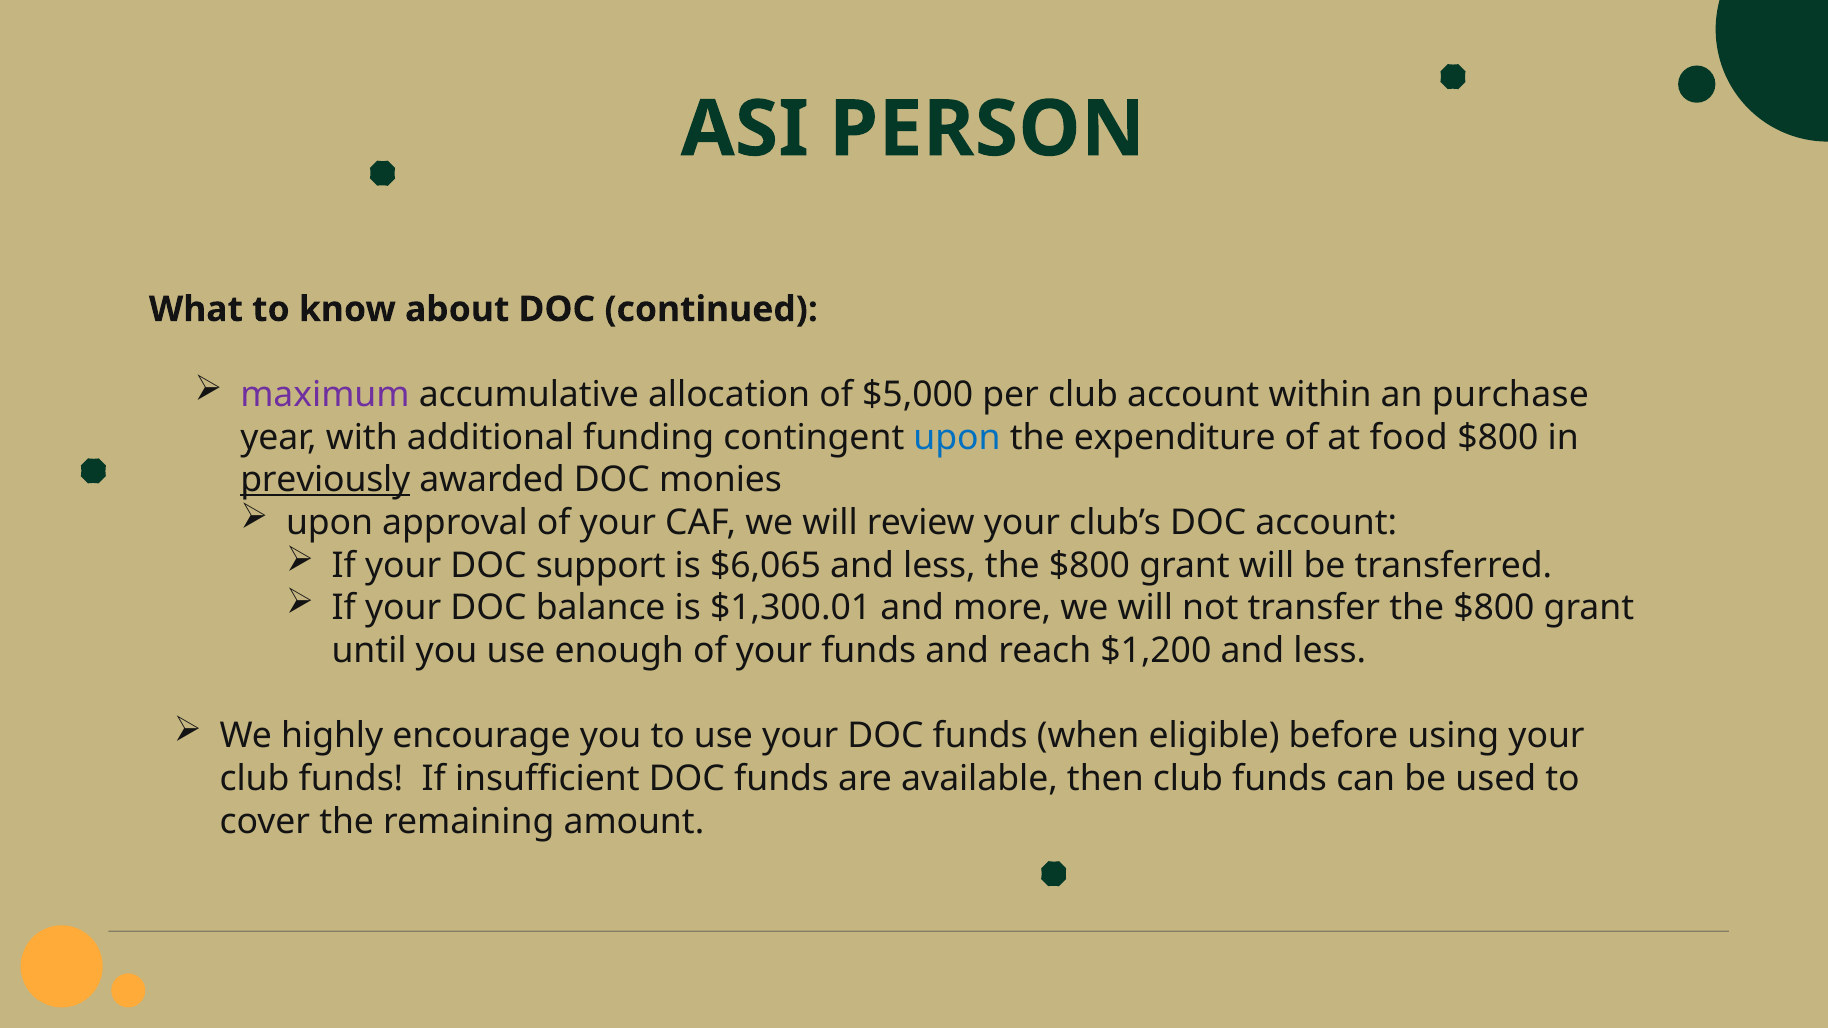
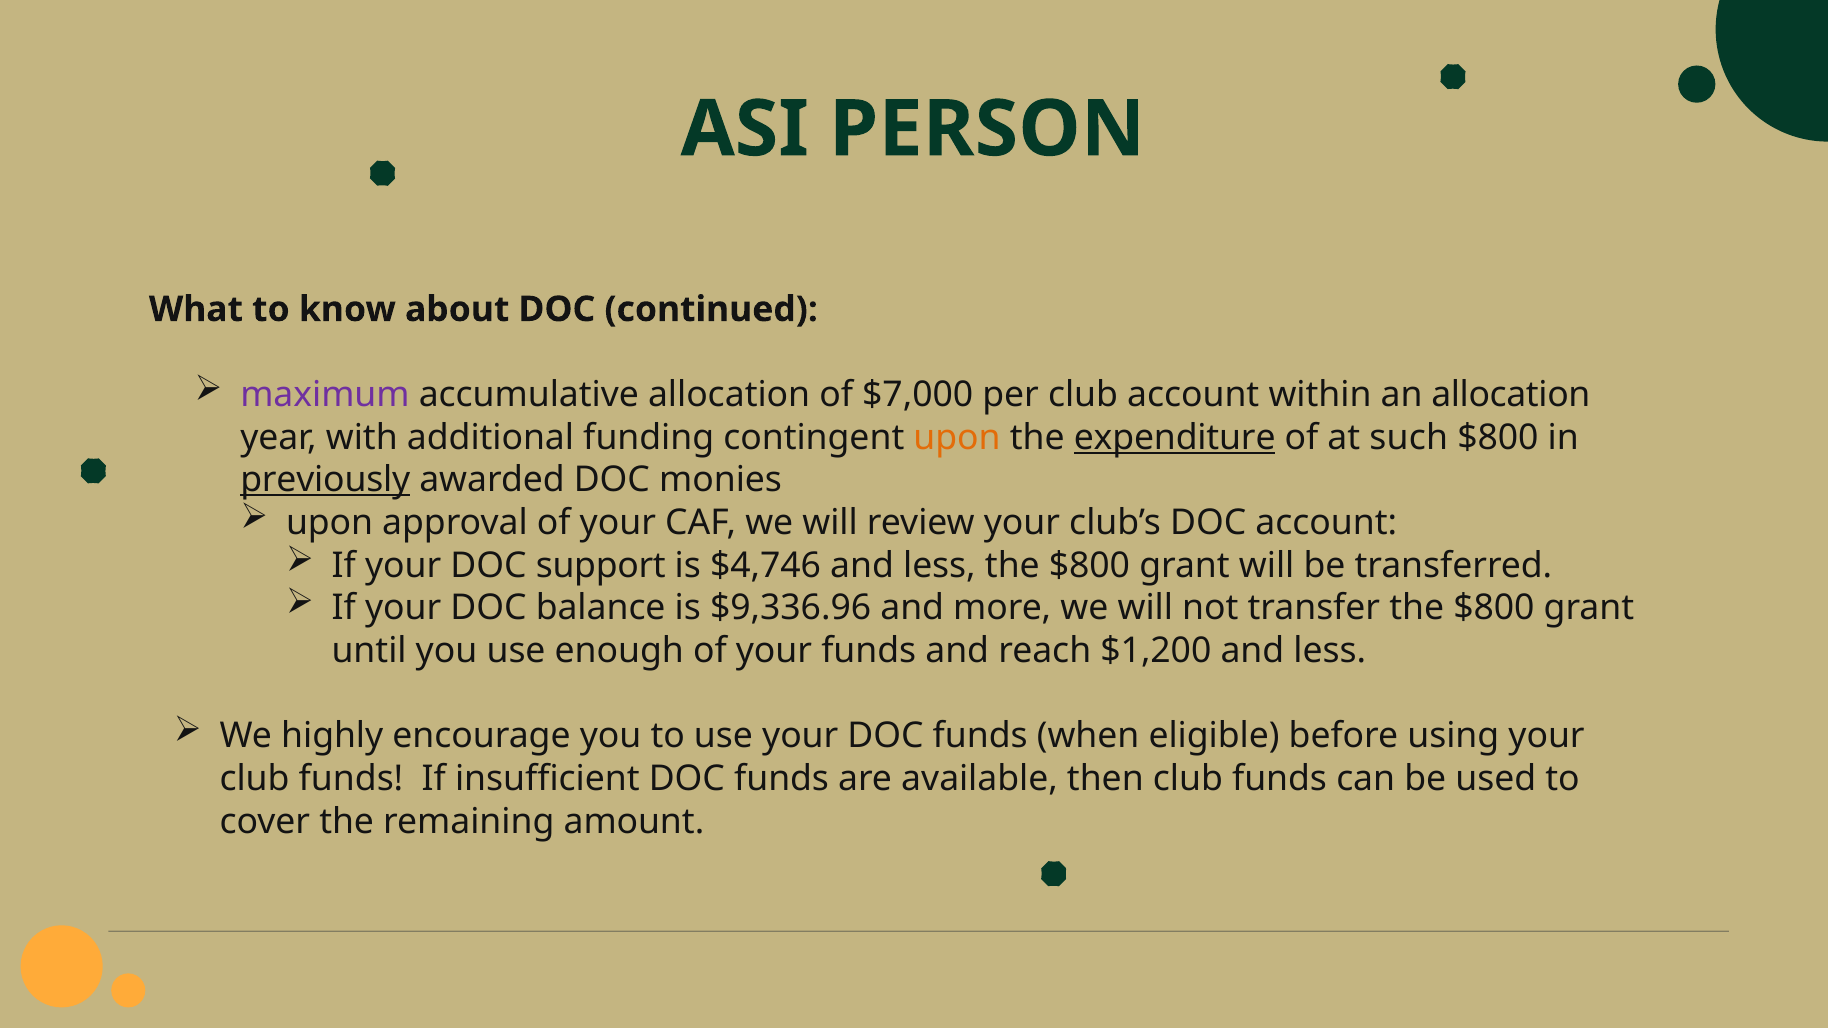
$5,000: $5,000 -> $7,000 (918, 395)
an purchase: purchase -> allocation (1511, 395)
upon colour: blue -> orange (957, 437)
expenditure underline: none -> present (1175, 437)
food: food -> such (1409, 437)
$6,065: $6,065 -> $4,746 (766, 565)
$1,300.01: $1,300.01 -> $9,336.96 (791, 608)
